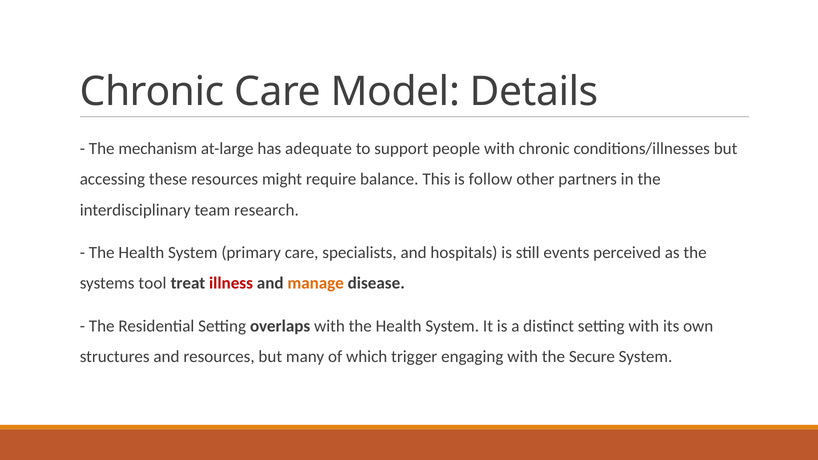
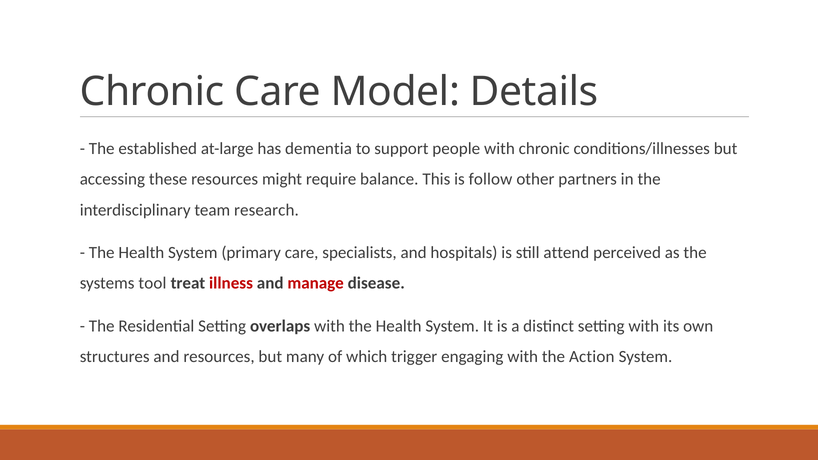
mechanism: mechanism -> established (158, 149)
adequate: adequate -> dementia (319, 149)
events: events -> attend (566, 253)
manage colour: orange -> red (316, 283)
Secure: Secure -> Action (592, 357)
